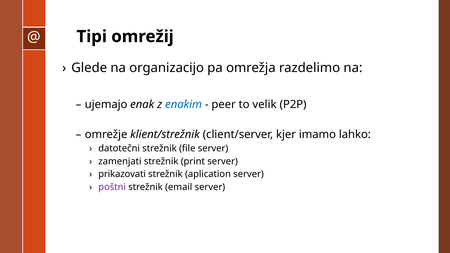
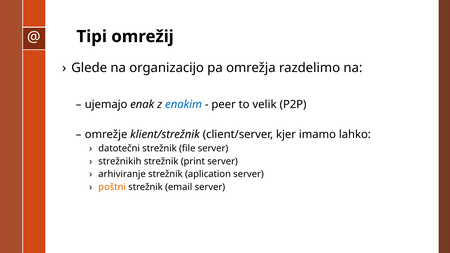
zamenjati: zamenjati -> strežnikih (120, 161)
prikazovati: prikazovati -> arhiviranje (122, 174)
poštni colour: purple -> orange (112, 187)
